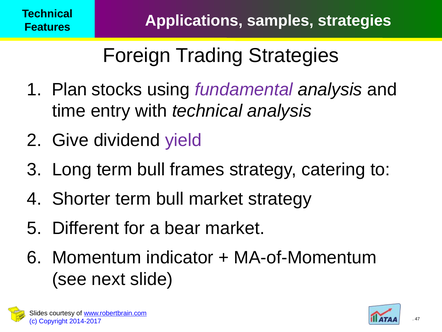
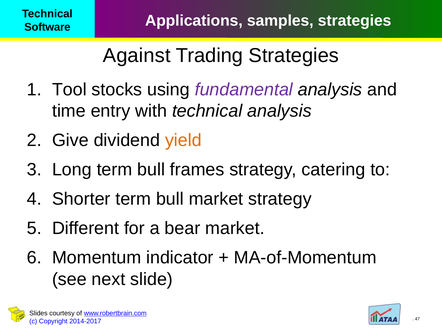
Features: Features -> Software (47, 27)
Foreign: Foreign -> Against (137, 56)
Plan: Plan -> Tool (69, 90)
yield colour: purple -> orange (183, 140)
